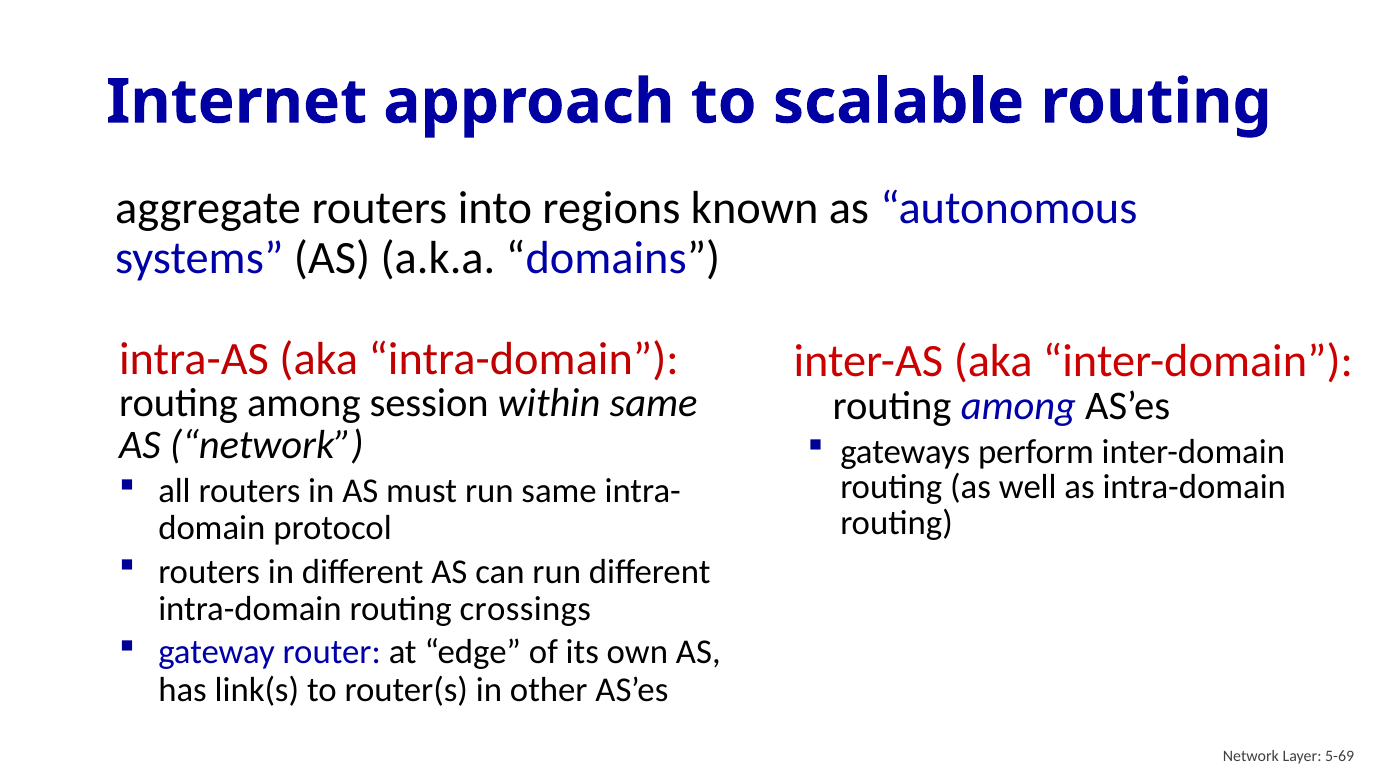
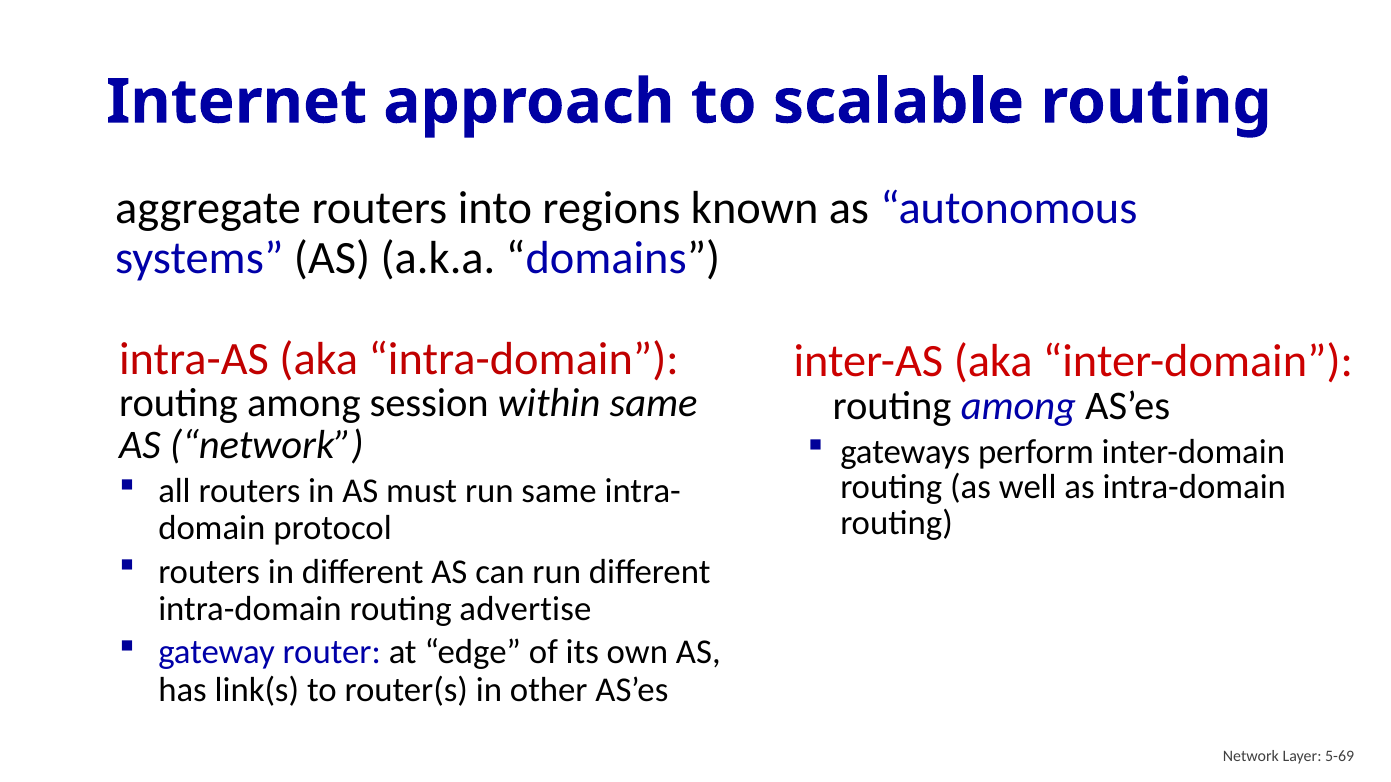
crossings: crossings -> advertise (525, 609)
